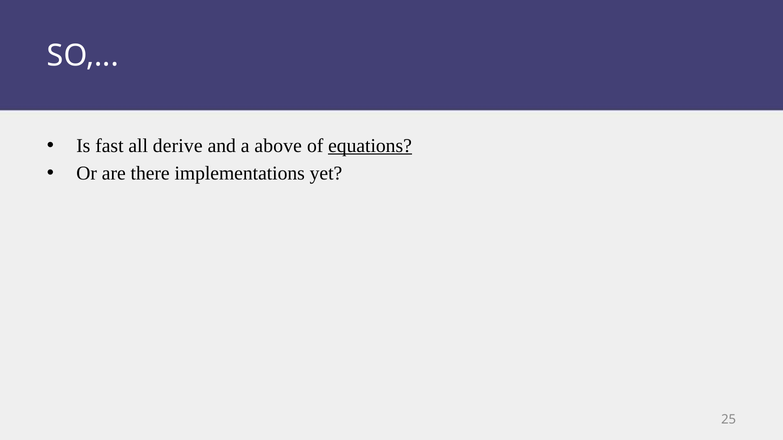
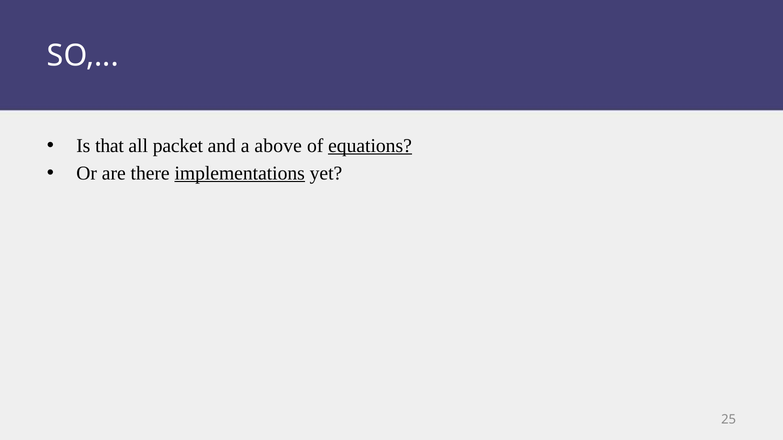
fast: fast -> that (110, 146)
derive: derive -> packet (178, 146)
implementations underline: none -> present (240, 173)
